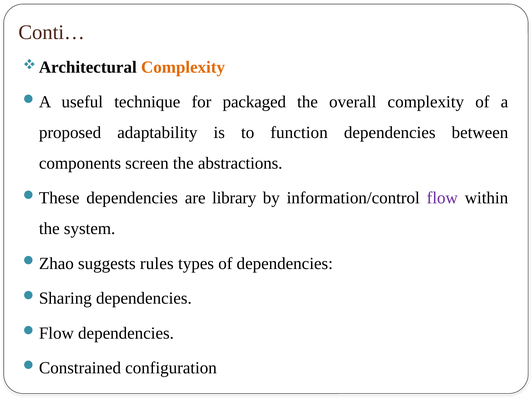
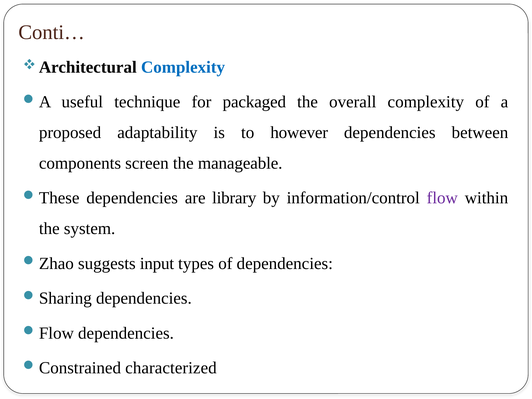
Complexity colour: orange -> blue (183, 67)
function: function -> however (299, 133)
abstractions: abstractions -> manageable (240, 163)
rules: rules -> input (157, 263)
configuration: configuration -> characterized (171, 368)
